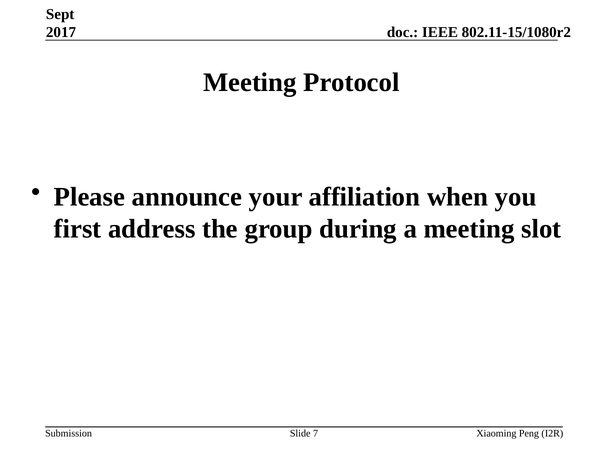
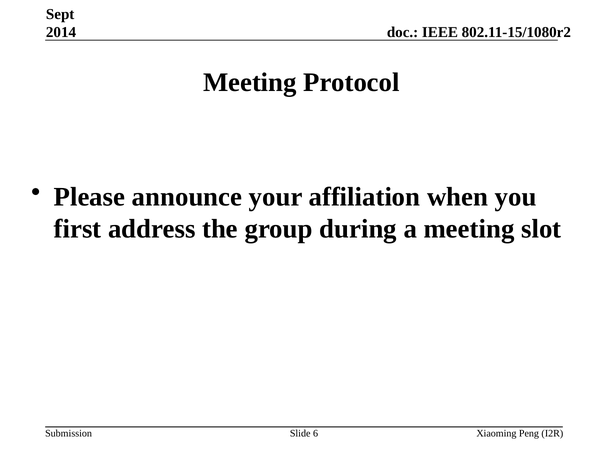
2017: 2017 -> 2014 (61, 32)
7: 7 -> 6 (316, 434)
